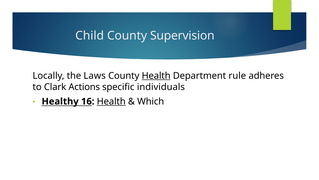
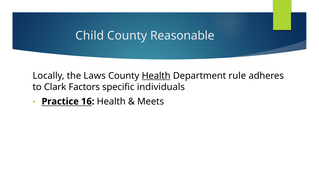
Supervision: Supervision -> Reasonable (182, 36)
Actions: Actions -> Factors (84, 87)
Healthy: Healthy -> Practice (60, 101)
Health underline: present -> none (111, 101)
Which: Which -> Meets (151, 101)
